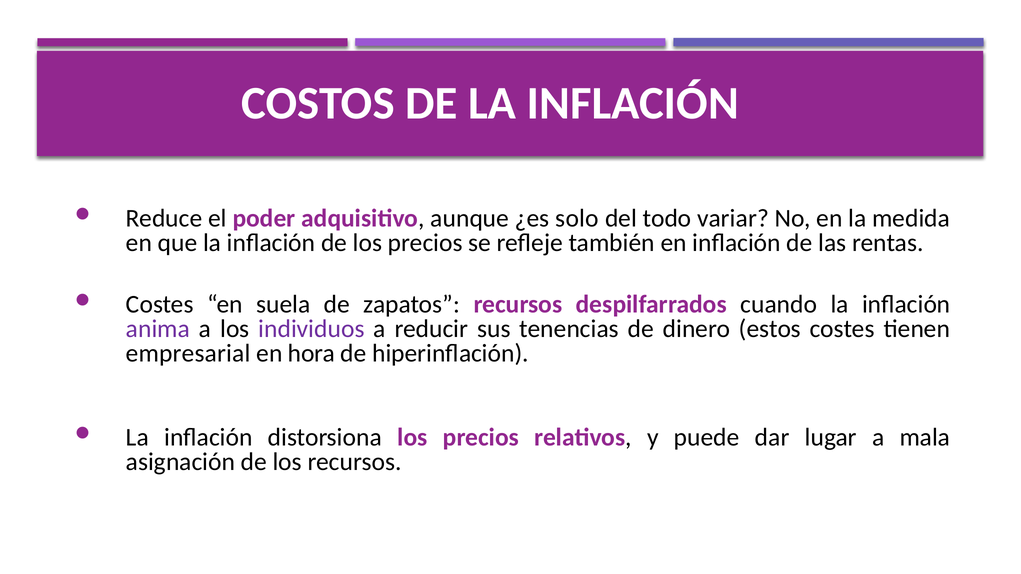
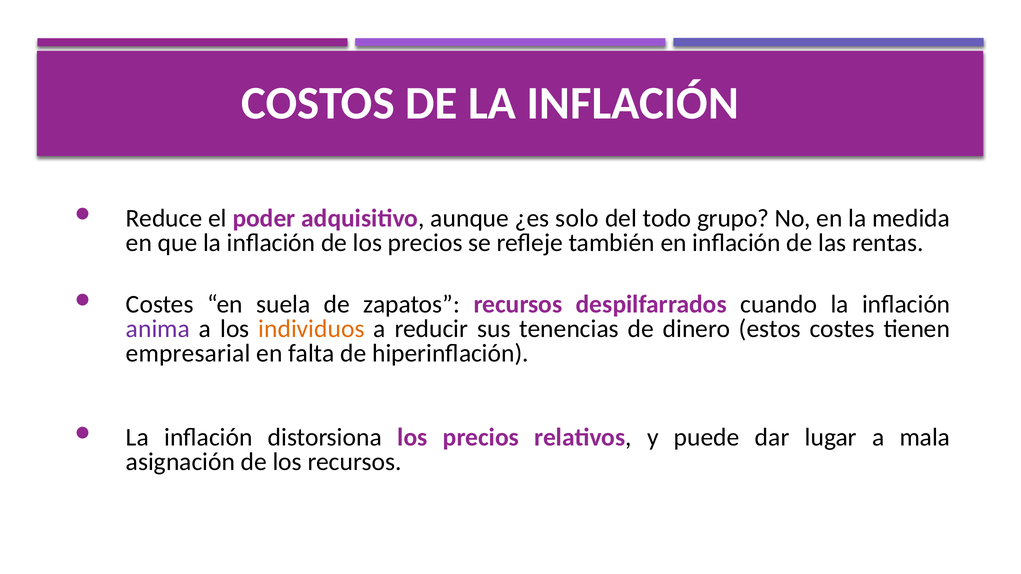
variar: variar -> grupo (733, 218)
individuos colour: purple -> orange (312, 329)
hora: hora -> falta (311, 354)
